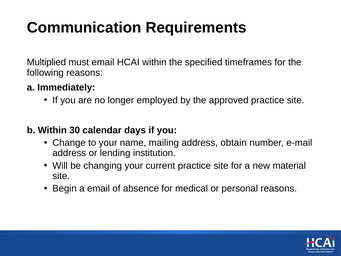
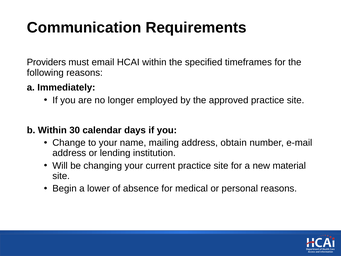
Multiplied: Multiplied -> Providers (46, 62)
a email: email -> lower (99, 188)
